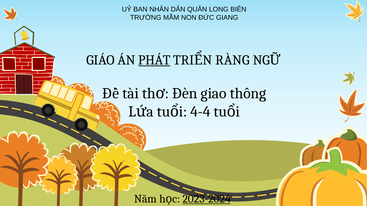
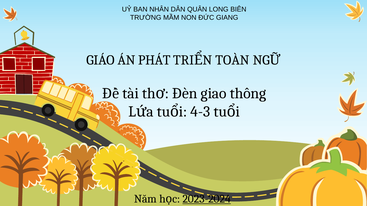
PHÁT underline: present -> none (154, 60)
RÀNG: RÀNG -> TOÀN (232, 60)
4-4: 4-4 -> 4-3 (200, 112)
